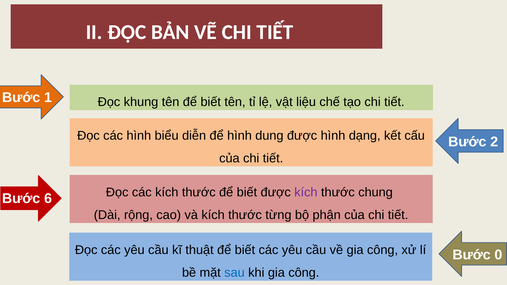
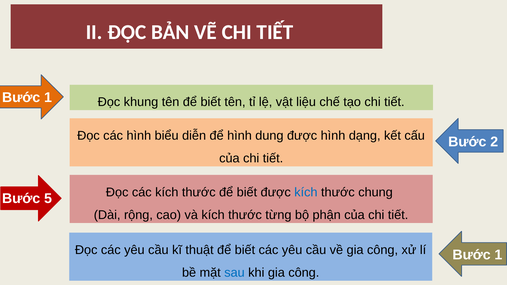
kích colour: purple -> blue (306, 192)
6: 6 -> 5 (48, 199)
0: 0 -> 1 (498, 255)
